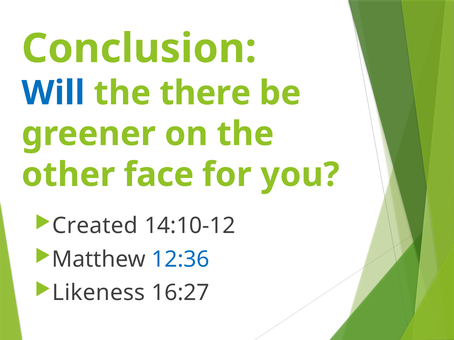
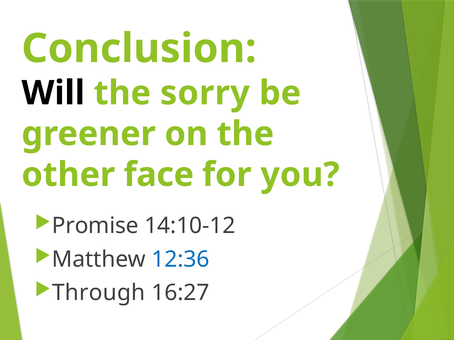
Will colour: blue -> black (53, 93)
there: there -> sorry (205, 93)
Created: Created -> Promise (95, 226)
Likeness: Likeness -> Through (99, 293)
